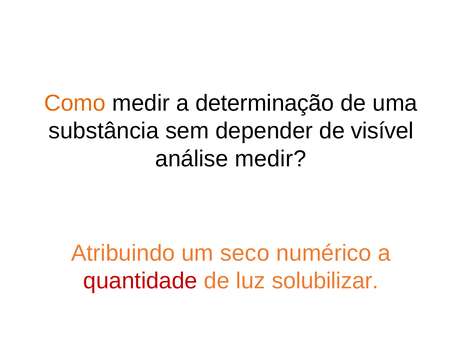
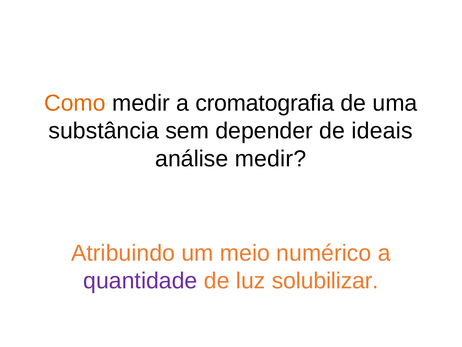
determinação: determinação -> cromatografia (265, 103)
visível: visível -> ideais (382, 131)
seco: seco -> meio (245, 253)
quantidade colour: red -> purple (140, 281)
